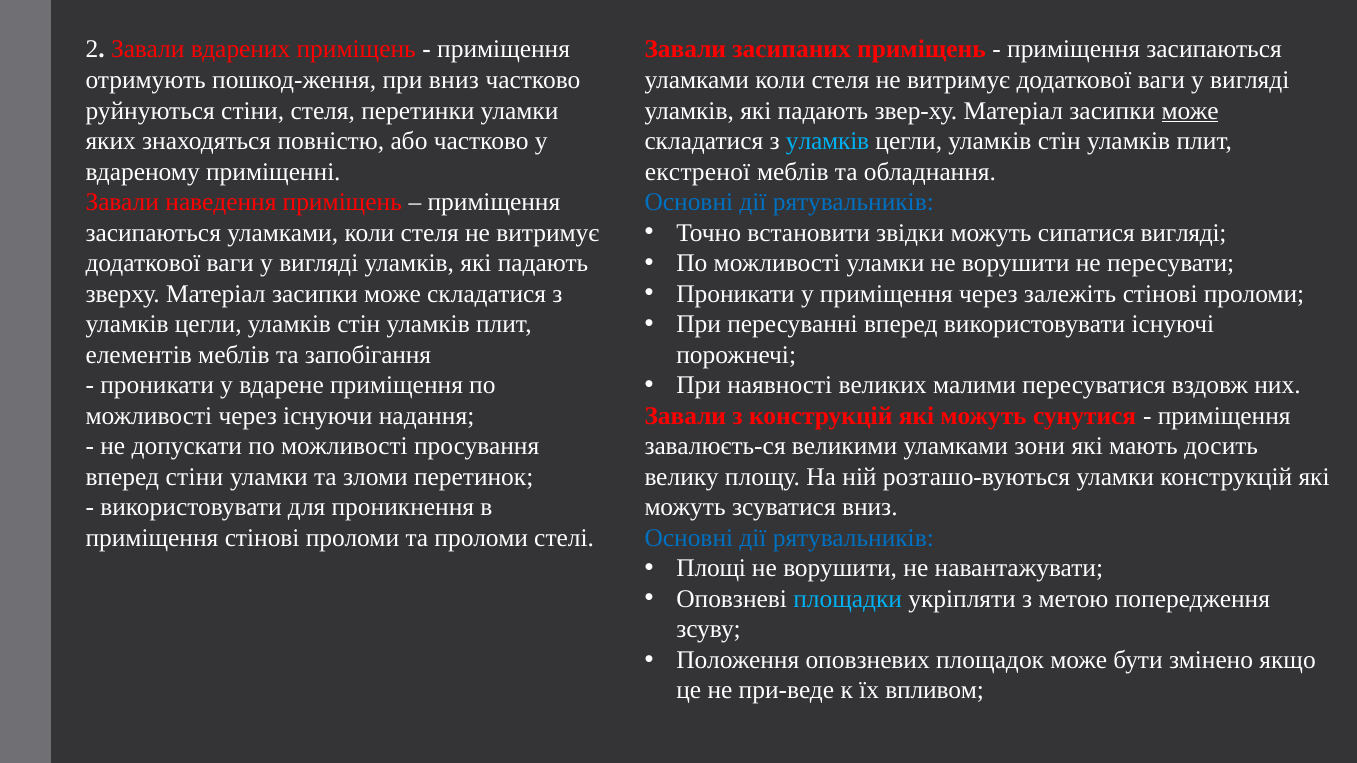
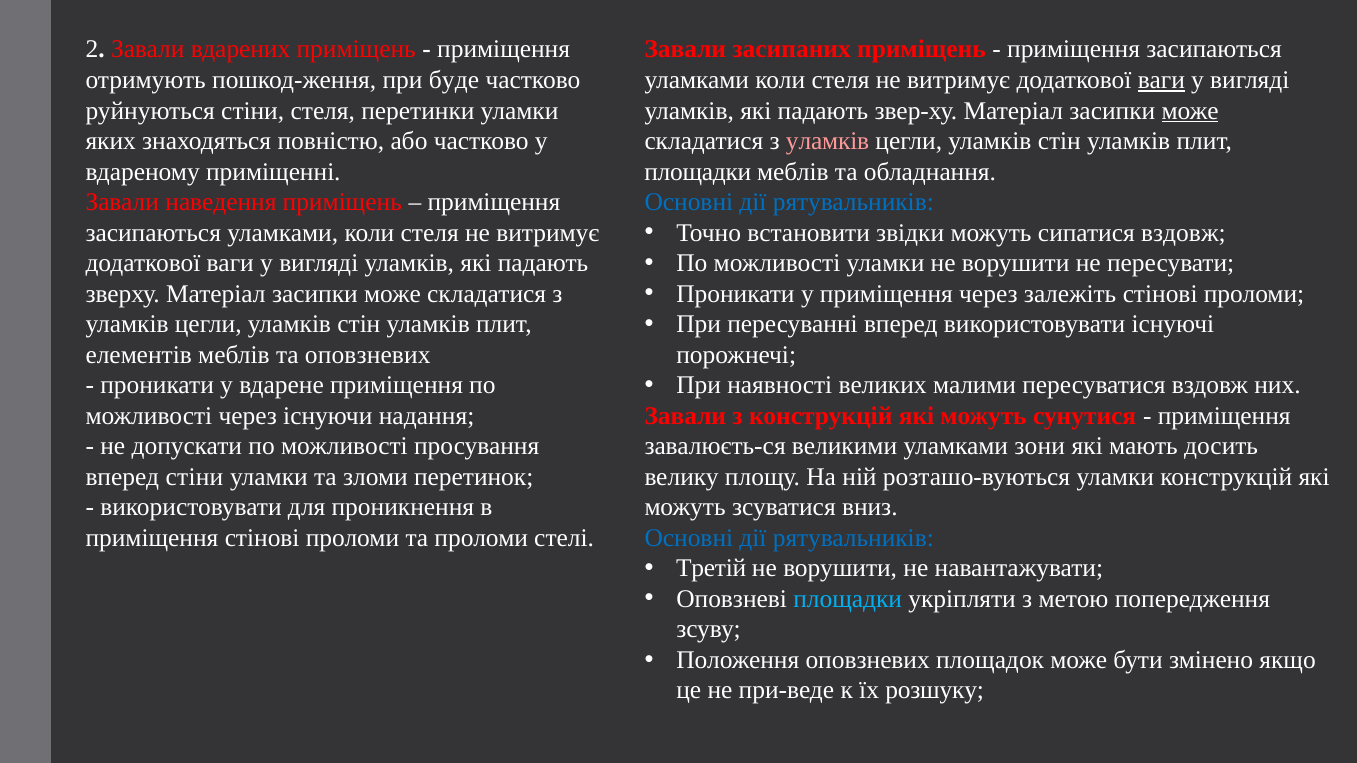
при вниз: вниз -> буде (454, 80)
ваги underline: none -> present (1161, 80)
уламків colour: light blue -> pink (828, 141)
екстреної: екстреної -> площадки (698, 172)
сипатися вигляді: вигляді -> вздовж (1183, 233)
та запобігання: запобігання -> оповзневих (368, 355)
Площі: Площі -> Третій (711, 569)
впливом: впливом -> розшуку (935, 691)
